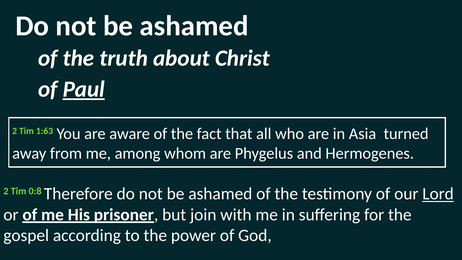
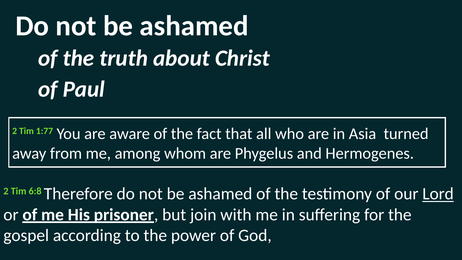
Paul underline: present -> none (84, 89)
1:63: 1:63 -> 1:77 (44, 131)
0:8: 0:8 -> 6:8 (35, 191)
